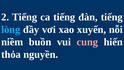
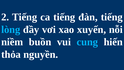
cung colour: pink -> light blue (87, 42)
